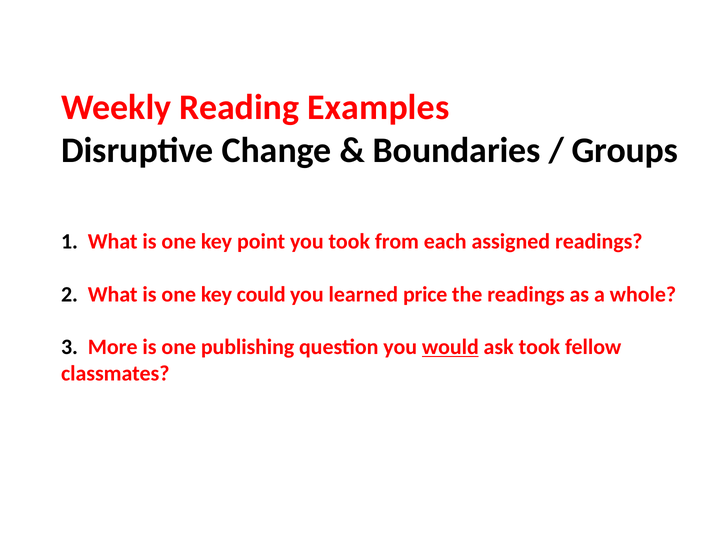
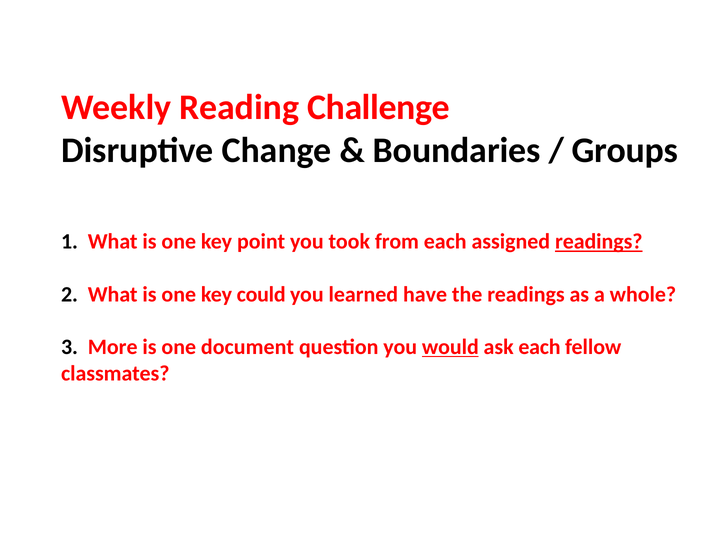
Examples: Examples -> Challenge (379, 107)
readings underline: none -> present (599, 241)
price: price -> have (425, 294)
publishing: publishing -> document (248, 347)
ask took: took -> each (539, 347)
